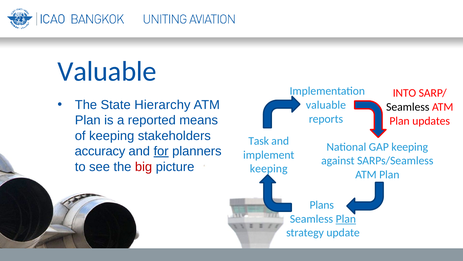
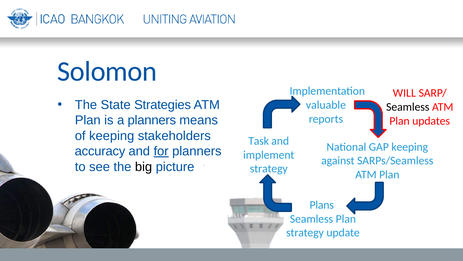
Valuable: Valuable -> Solomon (107, 71)
INTO: INTO -> WILL (404, 93)
Hierarchy: Hierarchy -> Strategies (163, 105)
a reported: reported -> planners (152, 120)
big colour: red -> black (144, 166)
keeping: keeping -> strategy (269, 168)
Plan underline: present -> none (346, 218)
